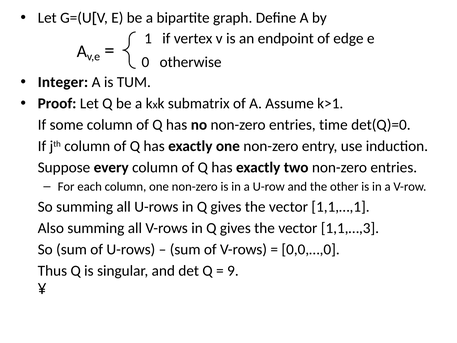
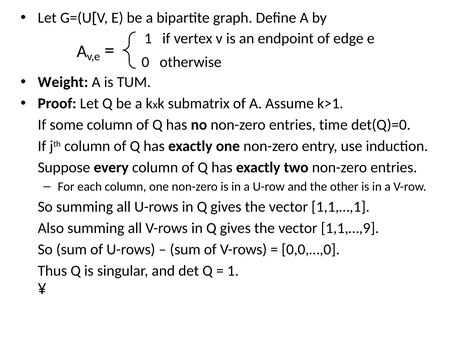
Integer: Integer -> Weight (63, 82)
1,1,…,3: 1,1,…,3 -> 1,1,…,9 (350, 228)
9: 9 -> 1 (233, 271)
